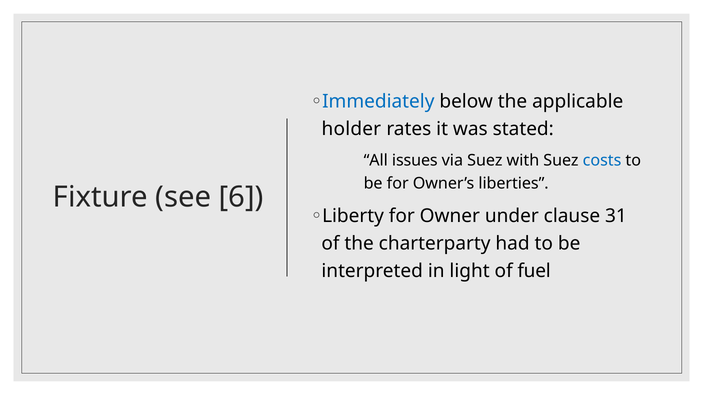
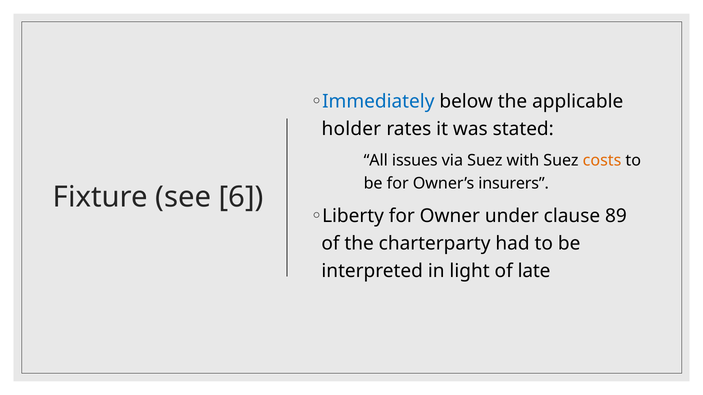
costs colour: blue -> orange (602, 161)
liberties: liberties -> insurers (514, 184)
31: 31 -> 89 (616, 216)
fuel: fuel -> late (534, 271)
